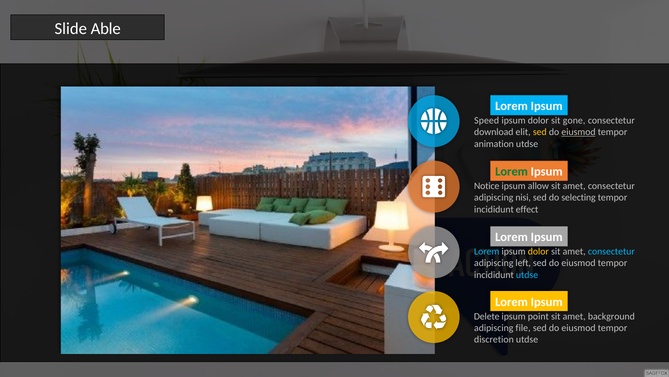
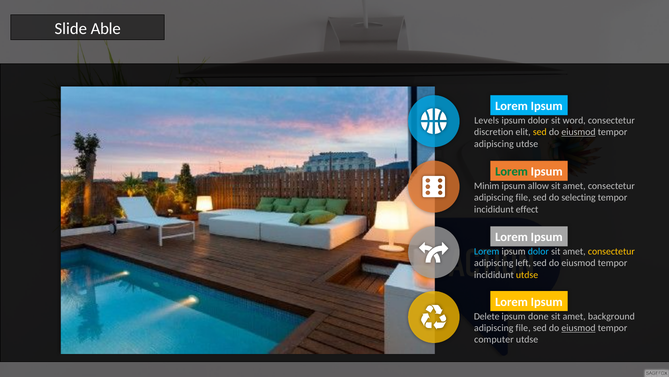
Speed: Speed -> Levels (487, 120)
gone: gone -> word (574, 120)
download: download -> discretion (494, 132)
animation: animation -> adipiscing (494, 144)
Notice: Notice -> Minim (487, 186)
nisi: nisi -> file (523, 197)
dolor colour: yellow -> light blue (538, 251)
consectetur colour: light blue -> yellow (611, 251)
utdse colour: light blue -> yellow (527, 274)
point: point -> done (538, 316)
eiusmod underline: none -> present (578, 327)
discretion: discretion -> computer (494, 339)
